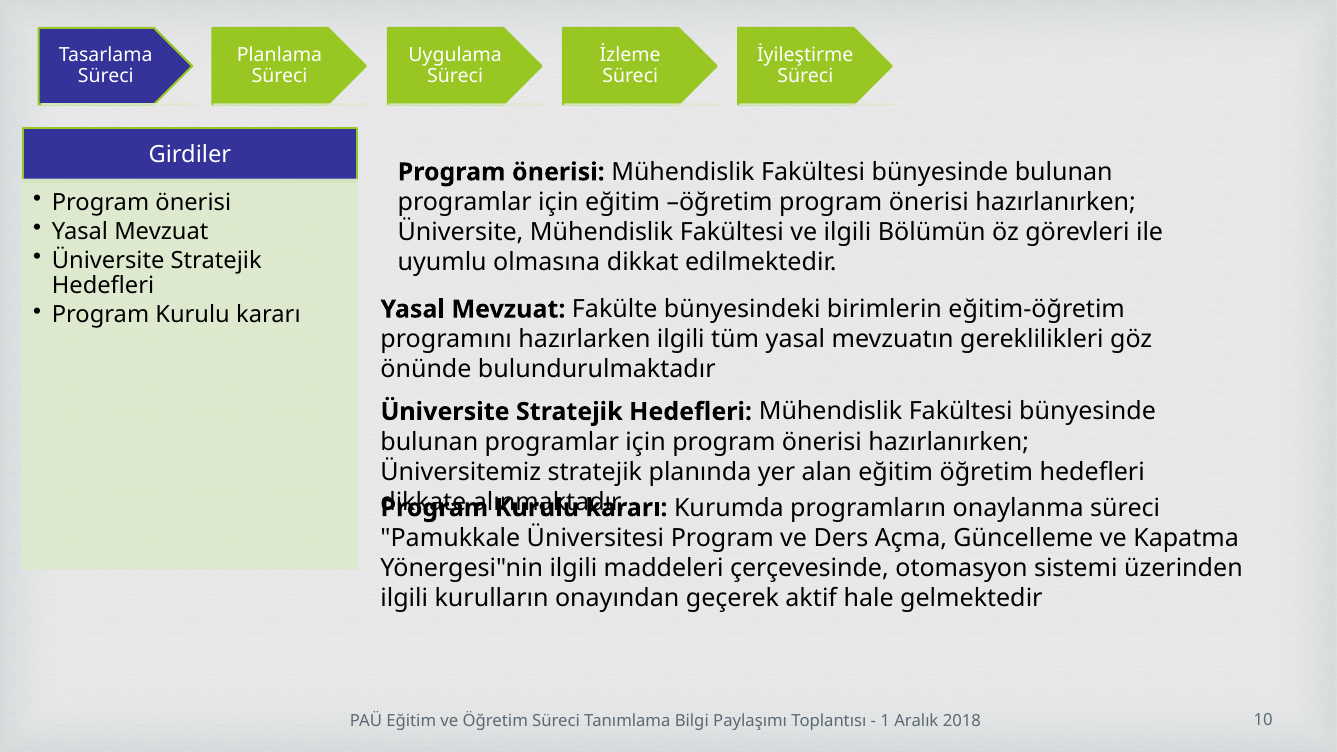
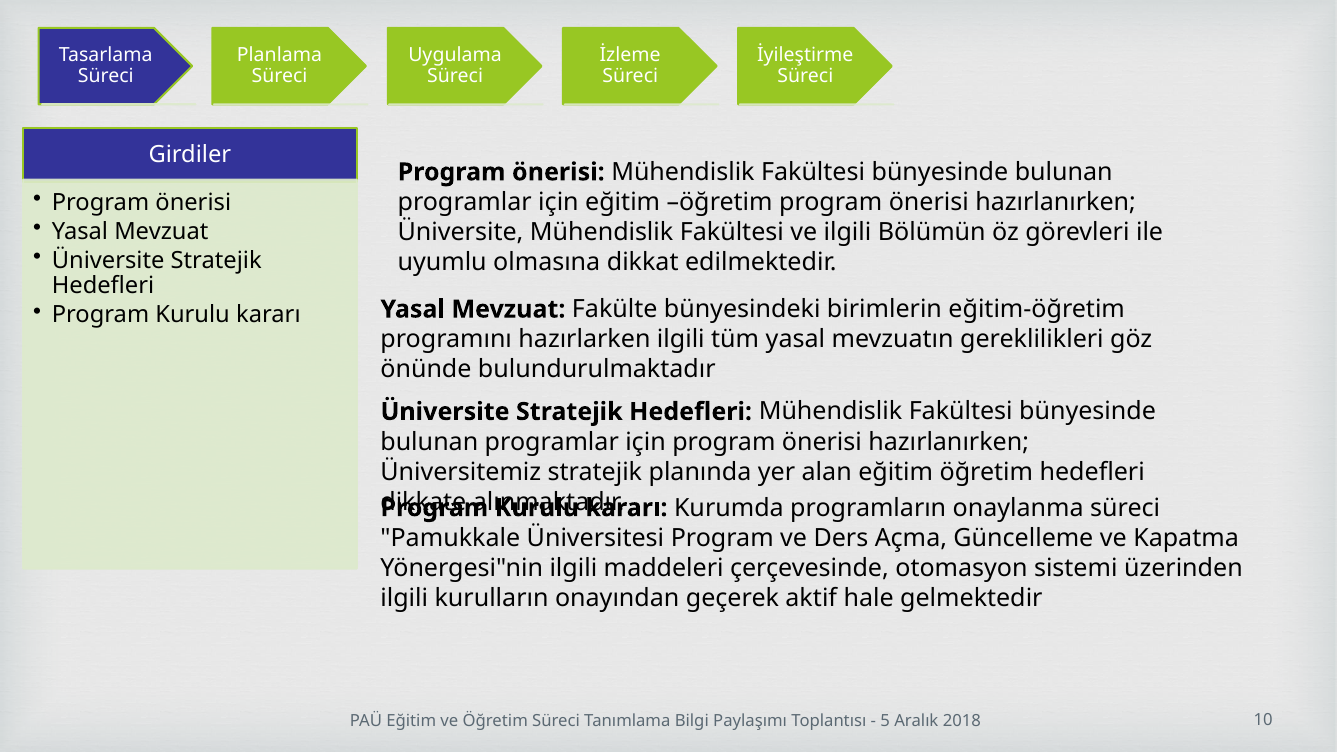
1: 1 -> 5 (885, 721)
